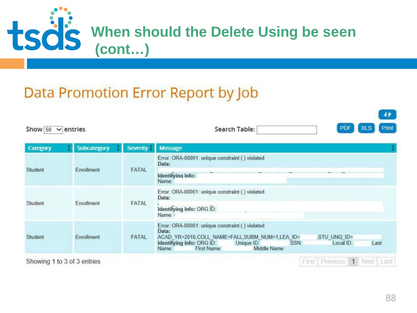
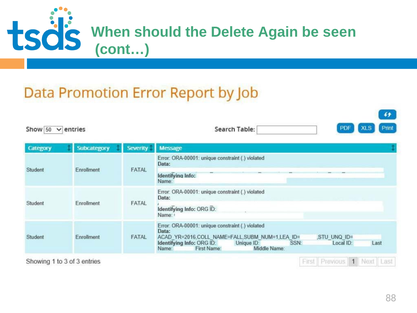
Using: Using -> Again (278, 32)
